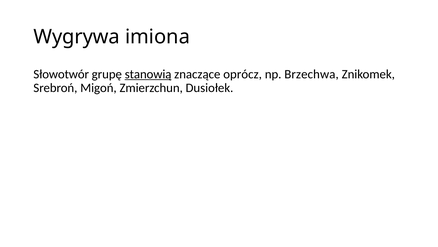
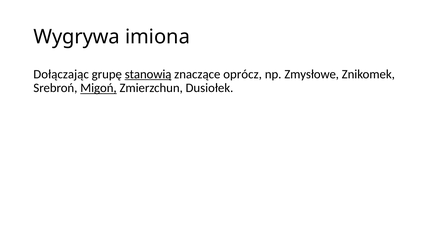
Słowotwór: Słowotwór -> Dołączając (61, 74)
Brzechwa: Brzechwa -> Zmysłowe (312, 74)
Migoń underline: none -> present (98, 88)
